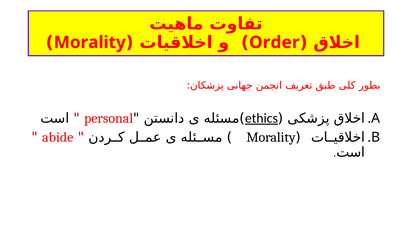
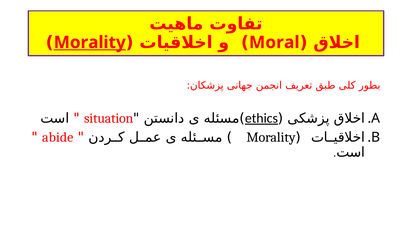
Morality underline: none -> present (90, 42)
Order: Order -> Moral (274, 42)
personal: personal -> situation (109, 118)
